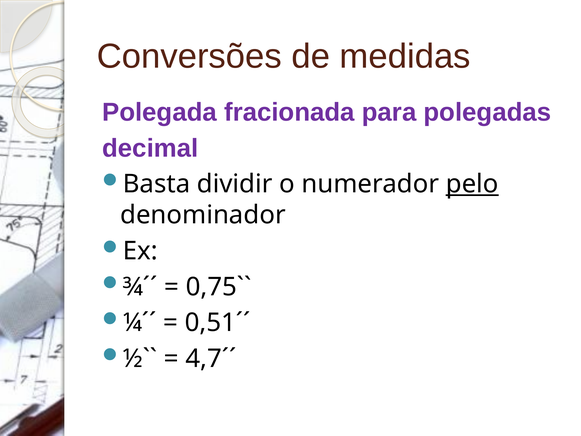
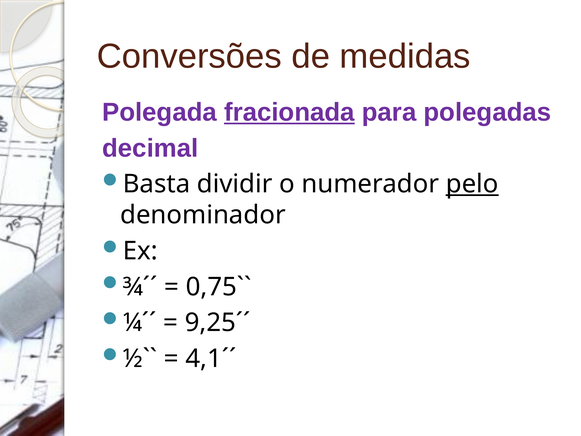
fracionada underline: none -> present (289, 112)
0,51´´: 0,51´´ -> 9,25´´ (218, 323)
4,7´´: 4,7´´ -> 4,1´´ (211, 358)
